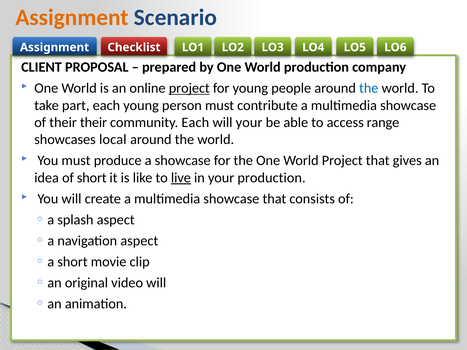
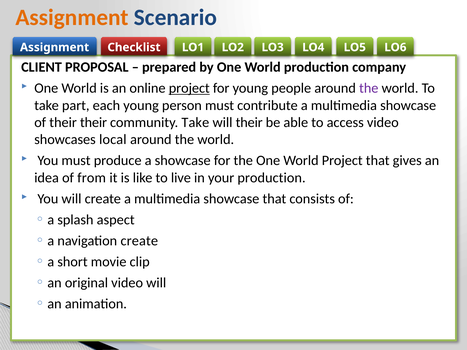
the colour: blue -> purple (369, 88)
community Each: Each -> Take (195, 123)
will your: your -> their (249, 123)
access range: range -> video (383, 123)
of short: short -> from (92, 178)
live underline: present -> none (181, 178)
navigation aspect: aspect -> create (139, 241)
